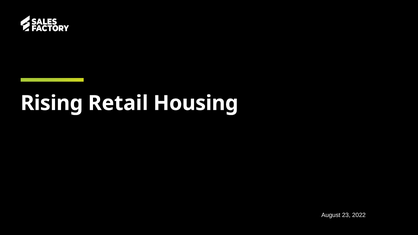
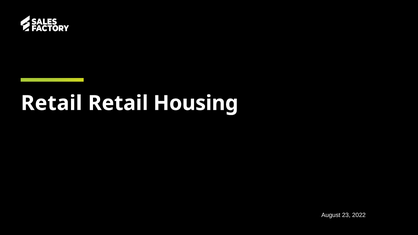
Rising: Rising -> Retail (52, 103)
